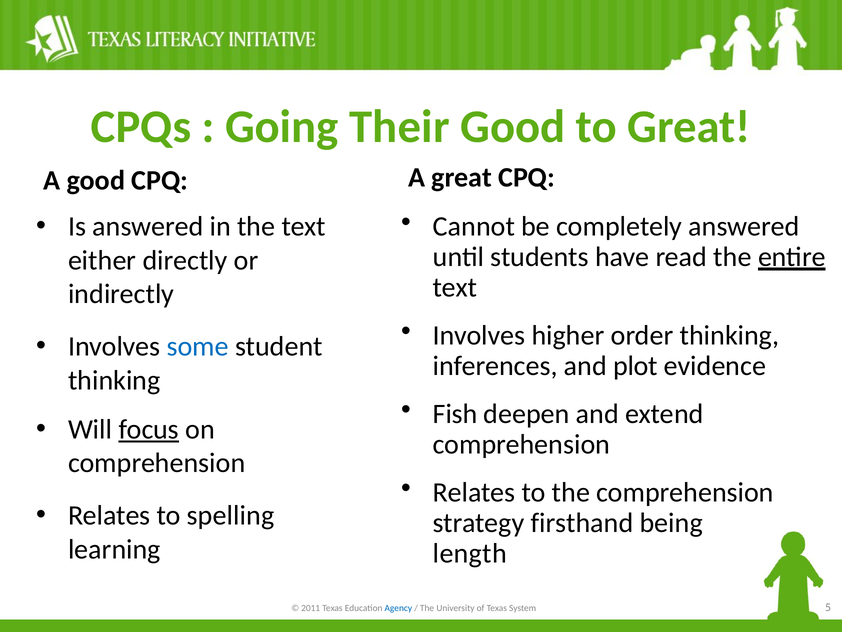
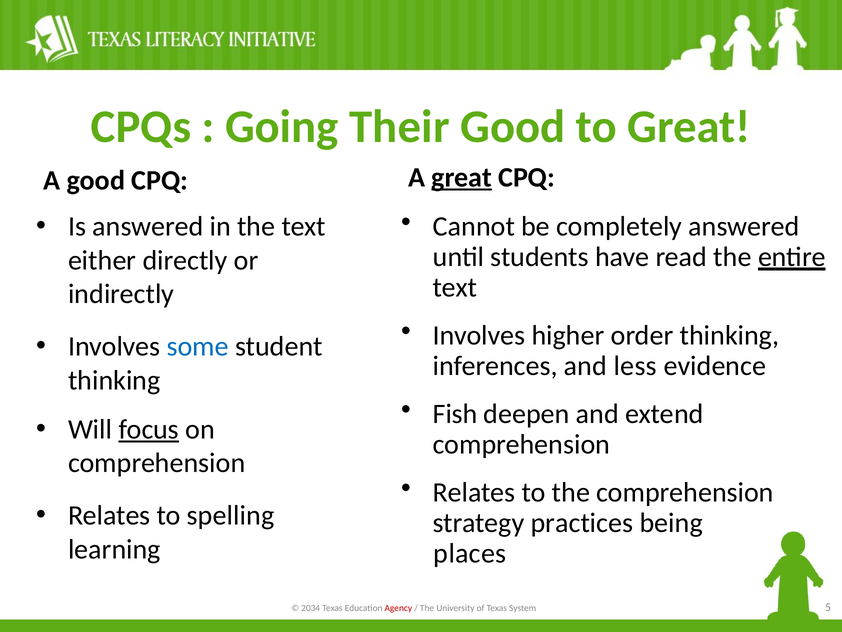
great underline: none -> present (462, 177)
plot: plot -> less (635, 366)
firsthand: firsthand -> practices (582, 523)
length: length -> places (470, 553)
2011: 2011 -> 2034 (311, 608)
Agency colour: blue -> red (398, 608)
